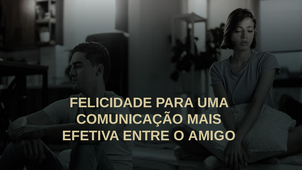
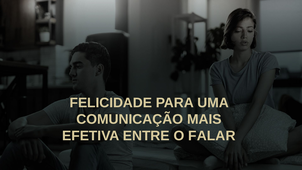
AMIGO: AMIGO -> FALAR (212, 136)
